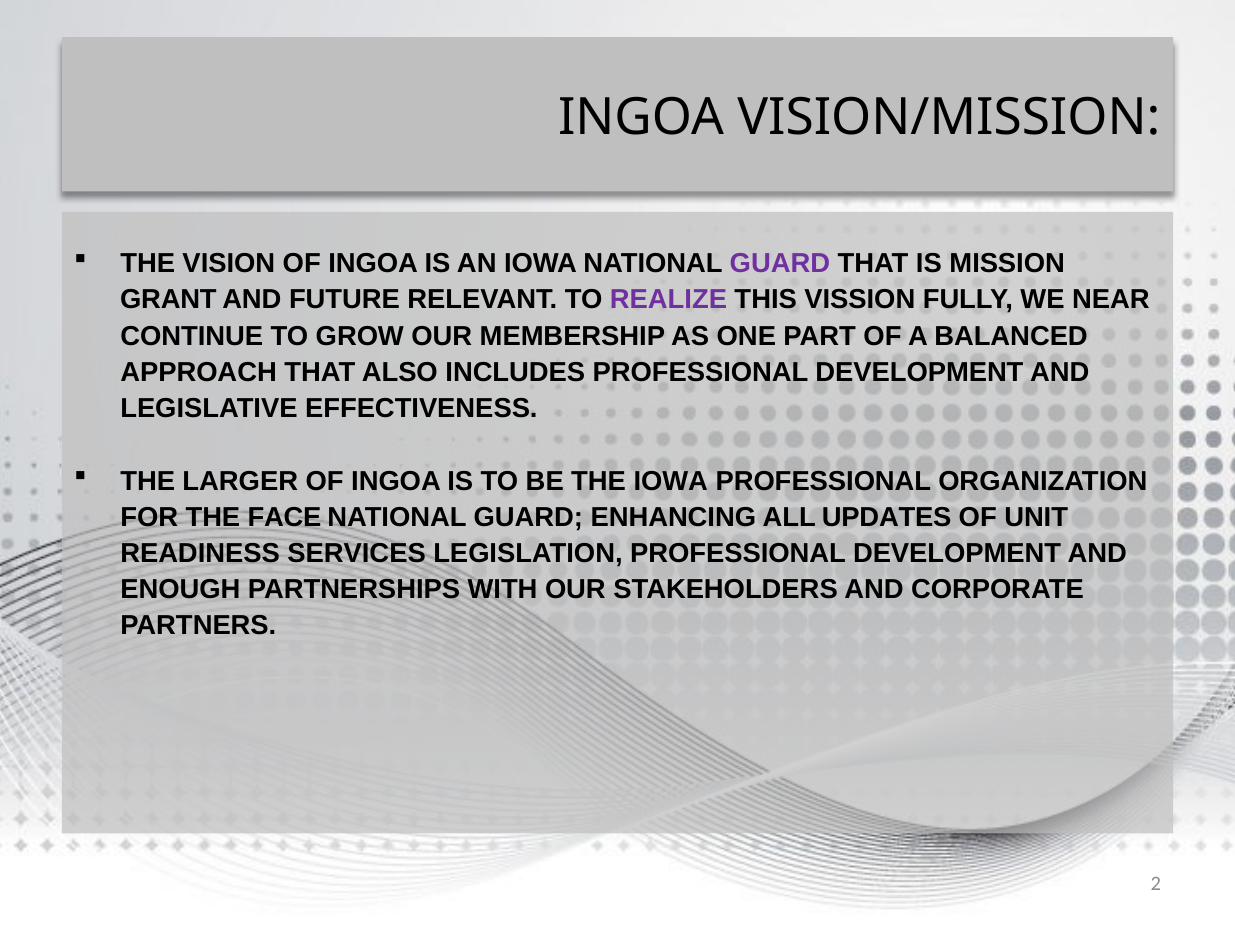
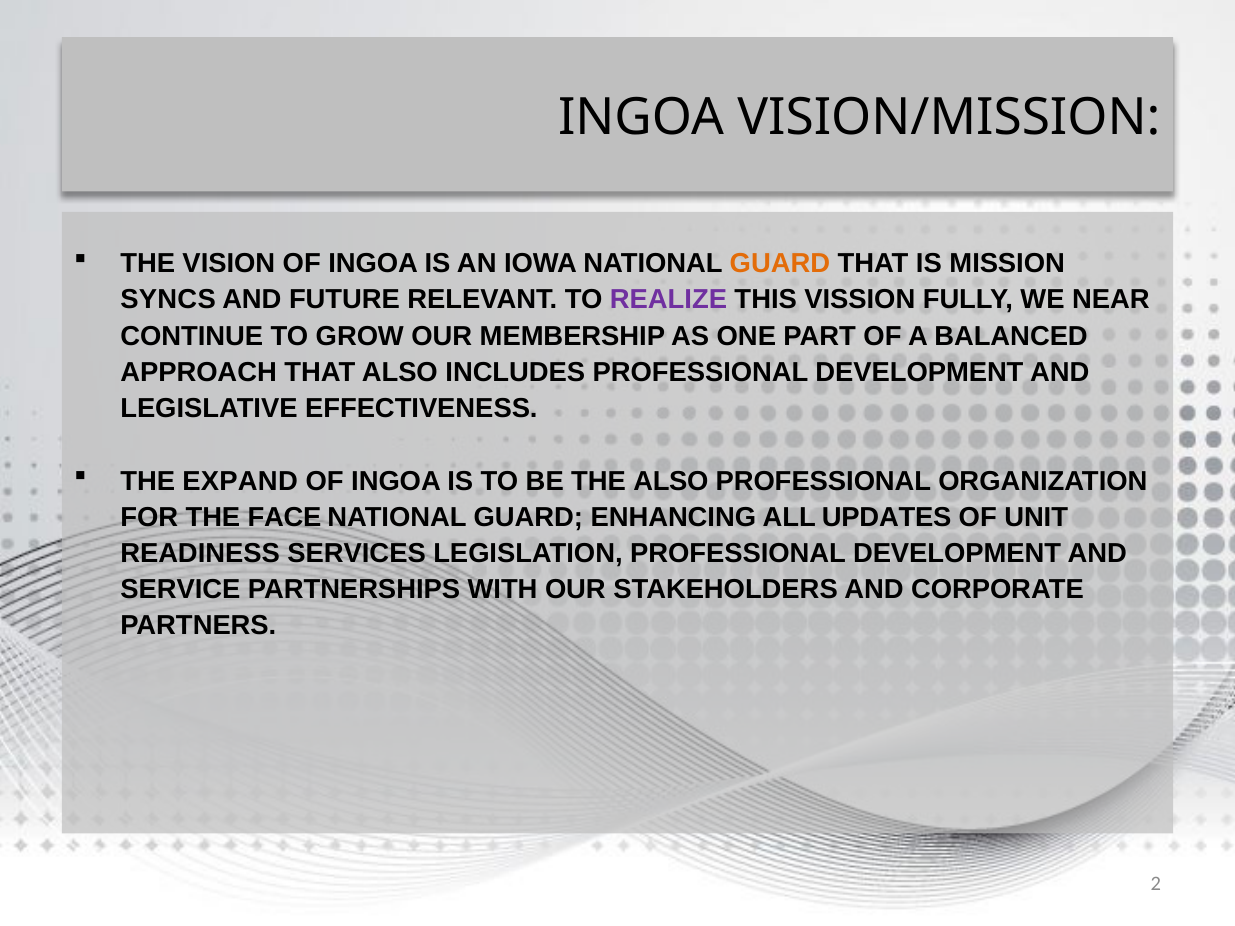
GUARD colour: purple -> orange (780, 264)
GRANT: GRANT -> SYNCS (168, 300)
LARGER: LARGER -> EXPAND (240, 481)
THE IOWA: IOWA -> ALSO (671, 481)
ENOUGH: ENOUGH -> SERVICE (180, 590)
